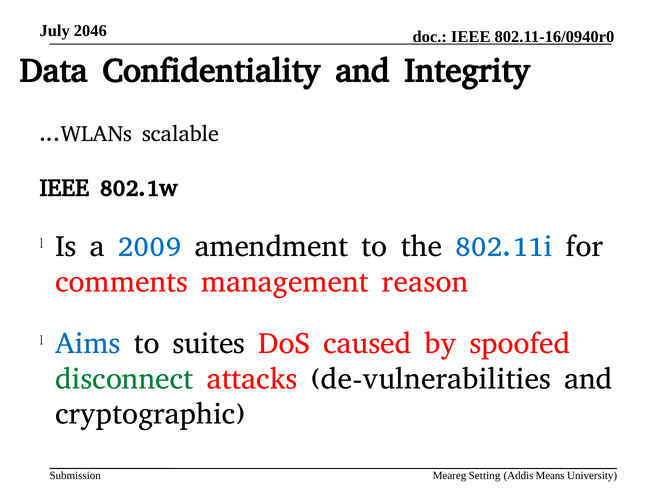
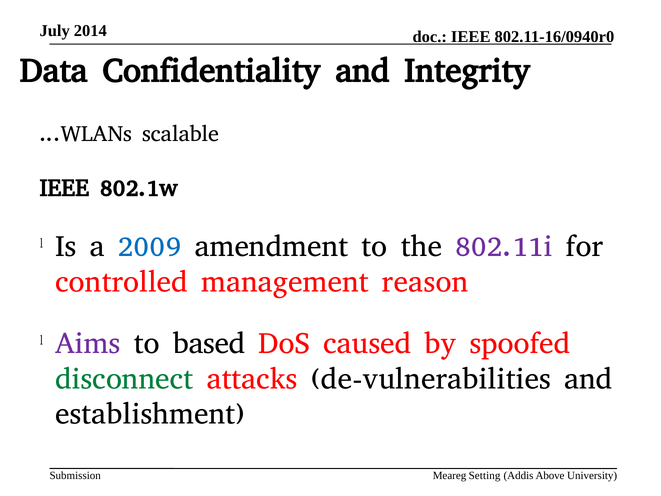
2046: 2046 -> 2014 (90, 31)
802.11i colour: blue -> purple (504, 247)
comments: comments -> controlled (122, 282)
Aims colour: blue -> purple (88, 344)
suites: suites -> based (209, 344)
cryptographic: cryptographic -> establishment (150, 414)
Means: Means -> Above (550, 475)
